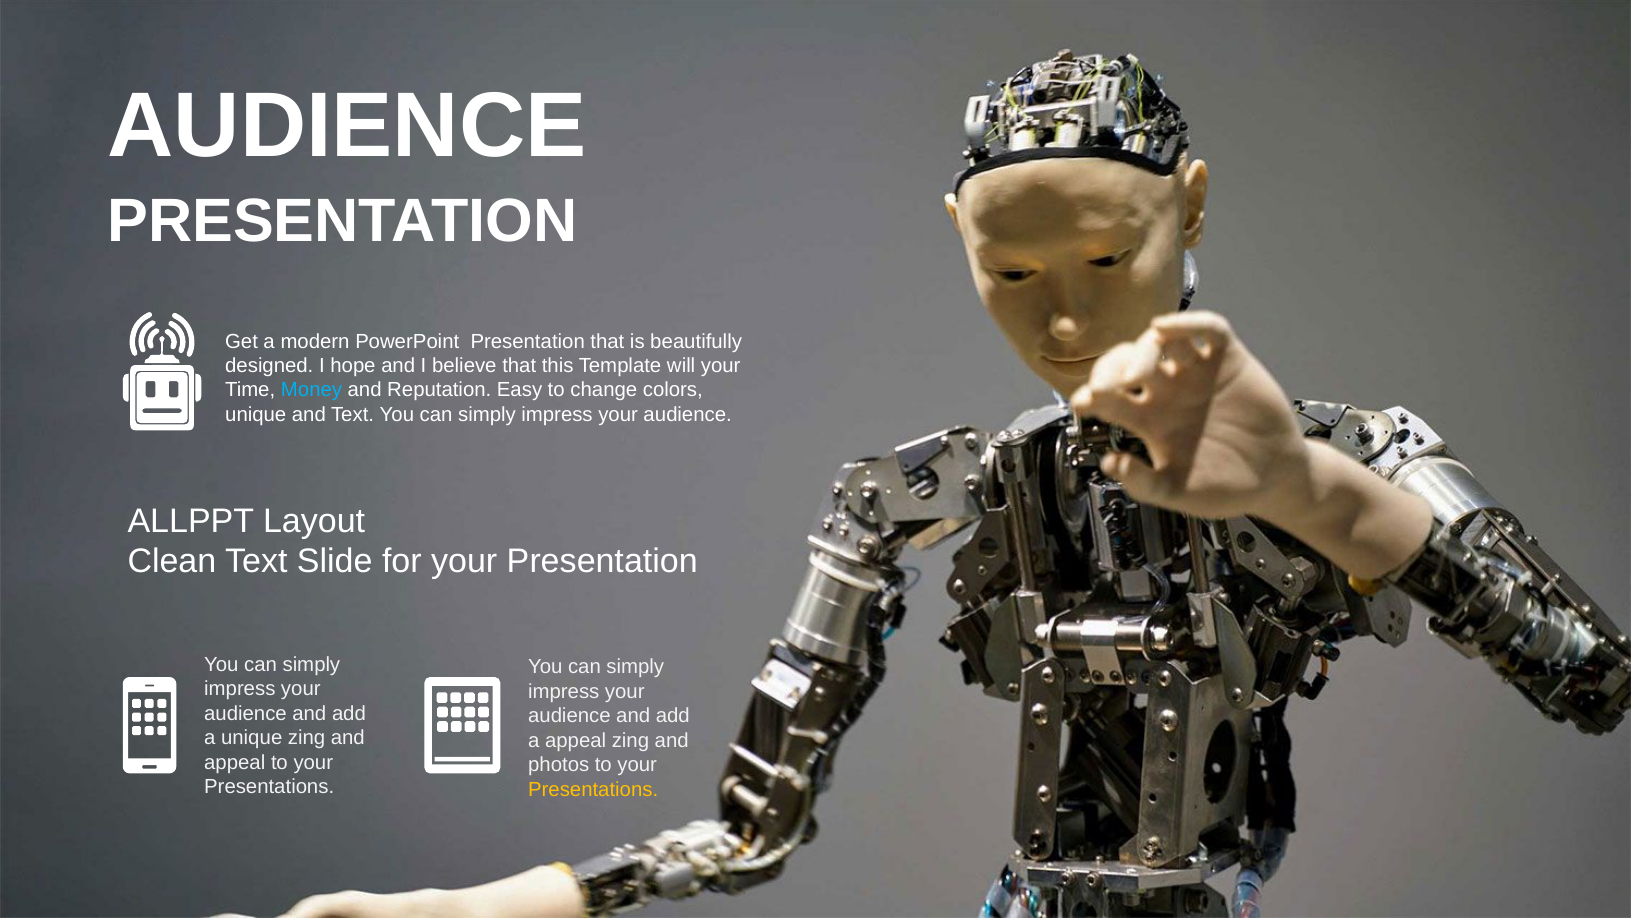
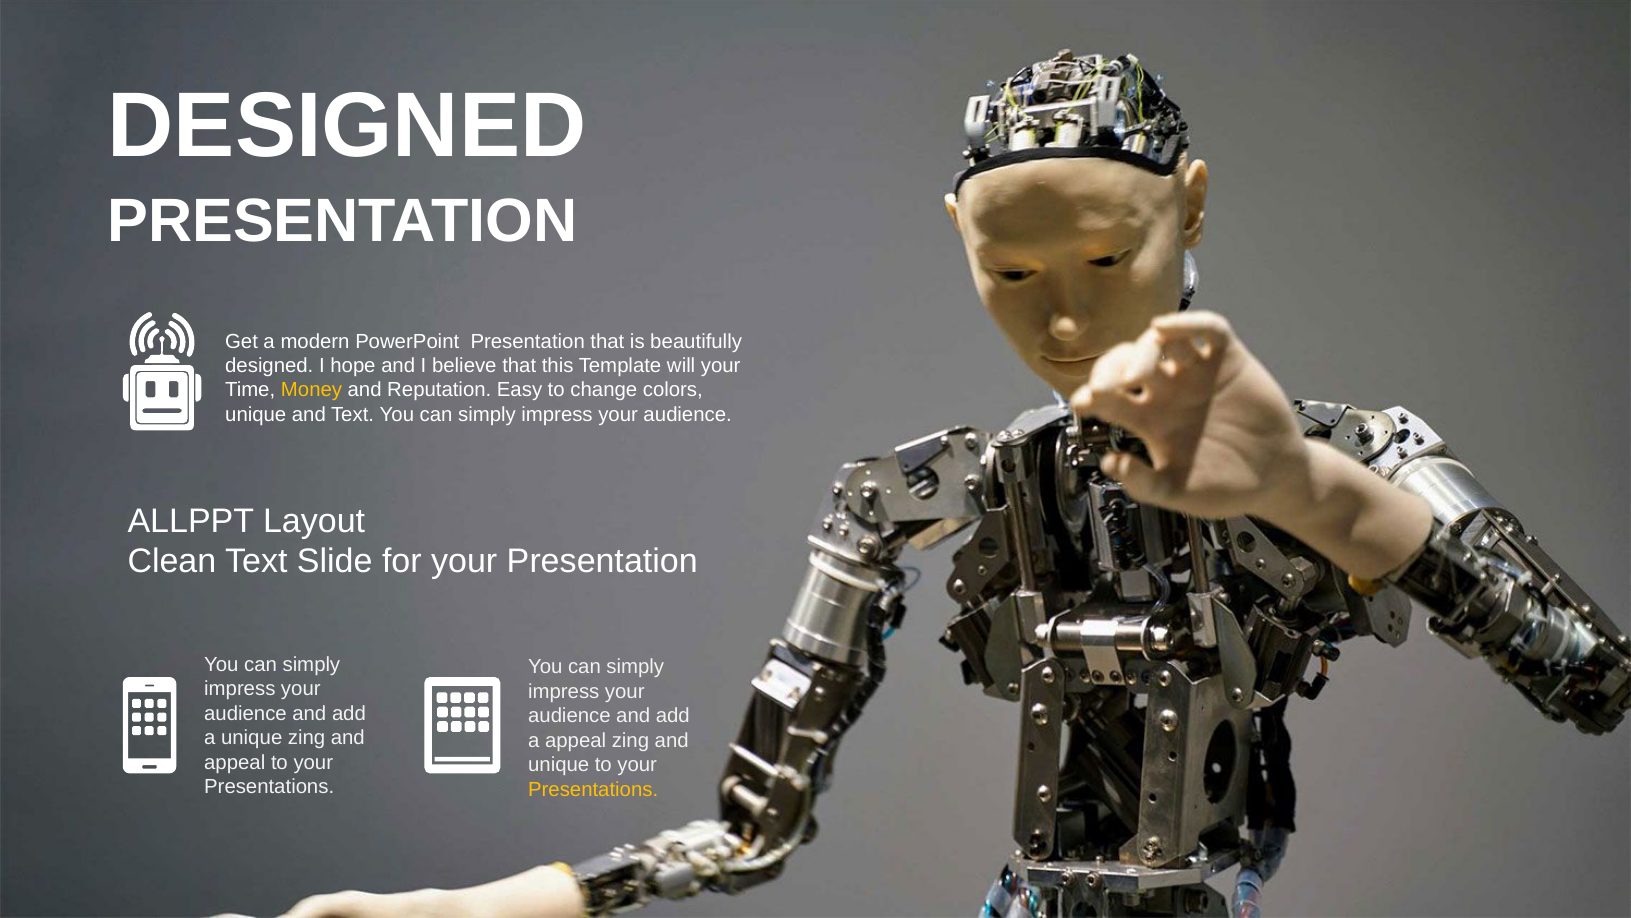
AUDIENCE: AUDIENCE -> DESIGNED (347, 126)
Money colour: light blue -> yellow (312, 390)
photos: photos -> unique (559, 765)
